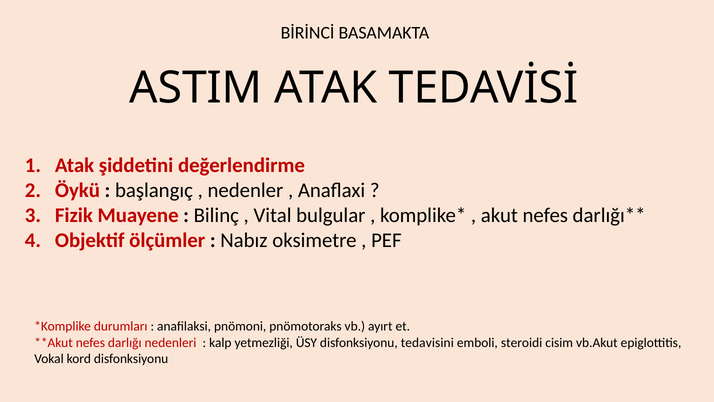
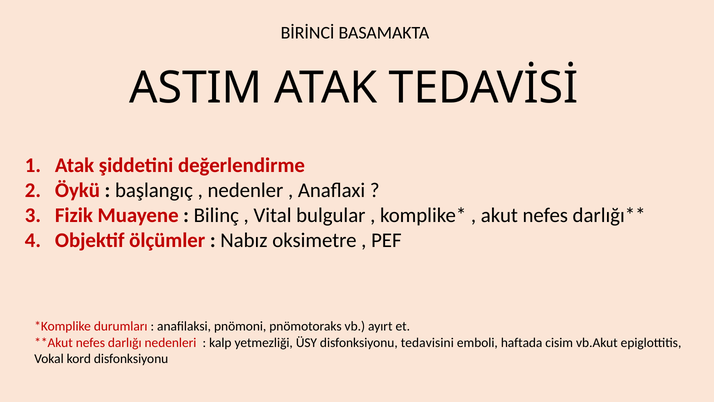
steroidi: steroidi -> haftada (522, 342)
